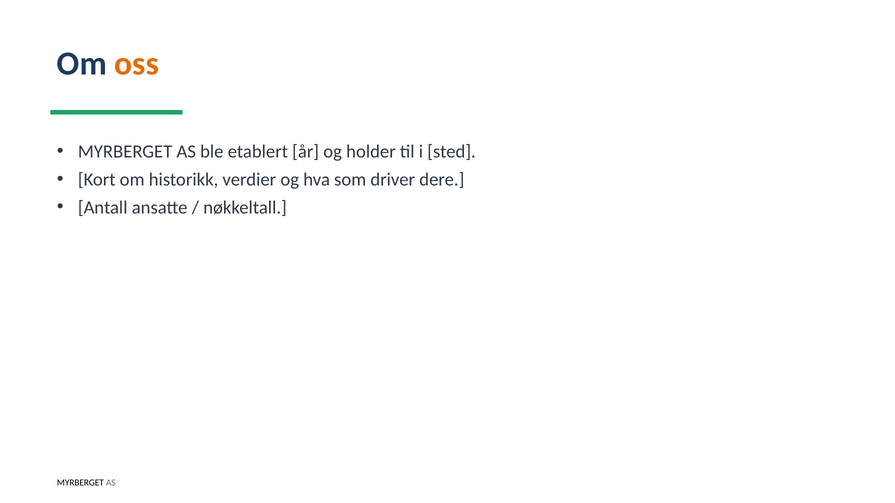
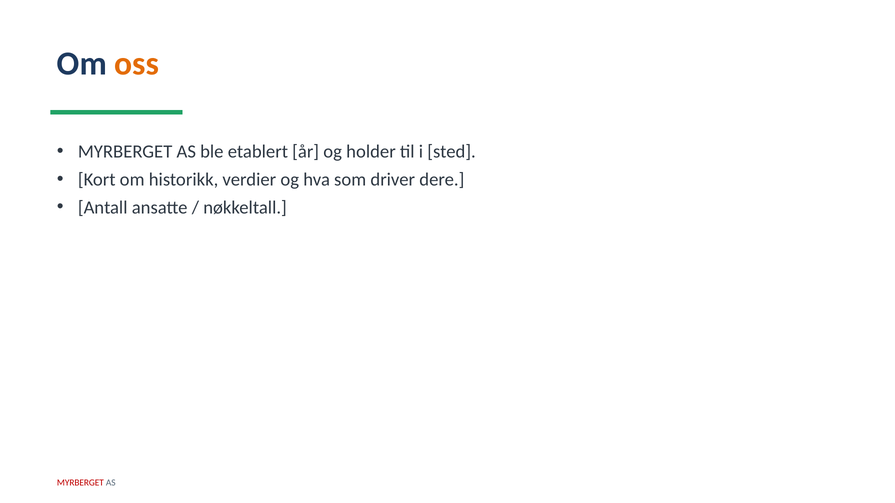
MYRBERGET colour: black -> red (80, 483)
